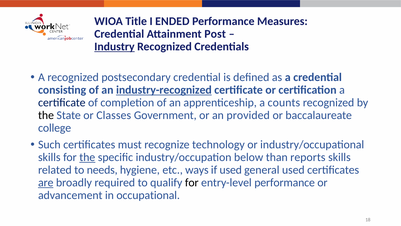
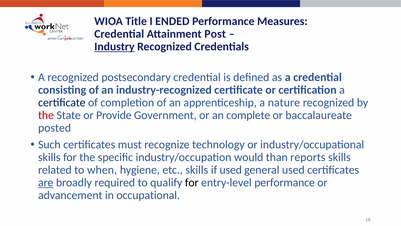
industry-recognized underline: present -> none (164, 90)
counts: counts -> nature (284, 102)
the colour: black -> red (46, 115)
Classes: Classes -> Provide (114, 115)
provided: provided -> complete (248, 115)
college: college -> posted (55, 128)
the underline: present -> none (87, 157)
below: below -> would (249, 157)
needs: needs -> when (102, 170)
etc ways: ways -> skills (197, 170)
